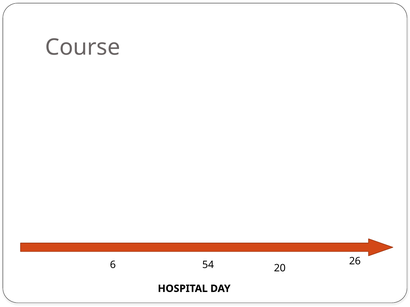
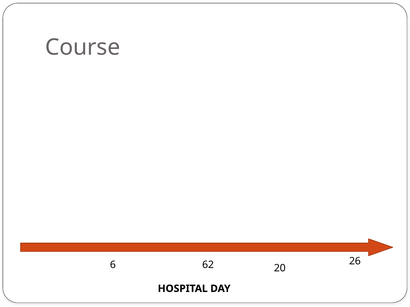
54: 54 -> 62 (208, 265)
